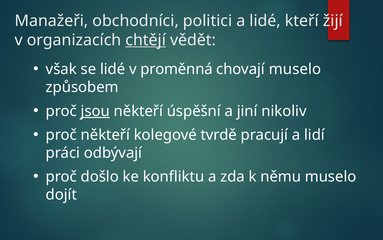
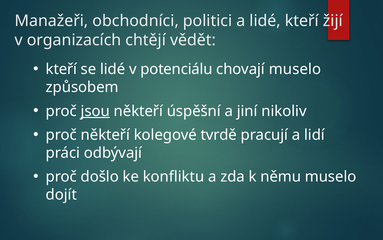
chtějí underline: present -> none (146, 40)
však: však -> kteří (61, 69)
proměnná: proměnná -> potenciálu (176, 69)
